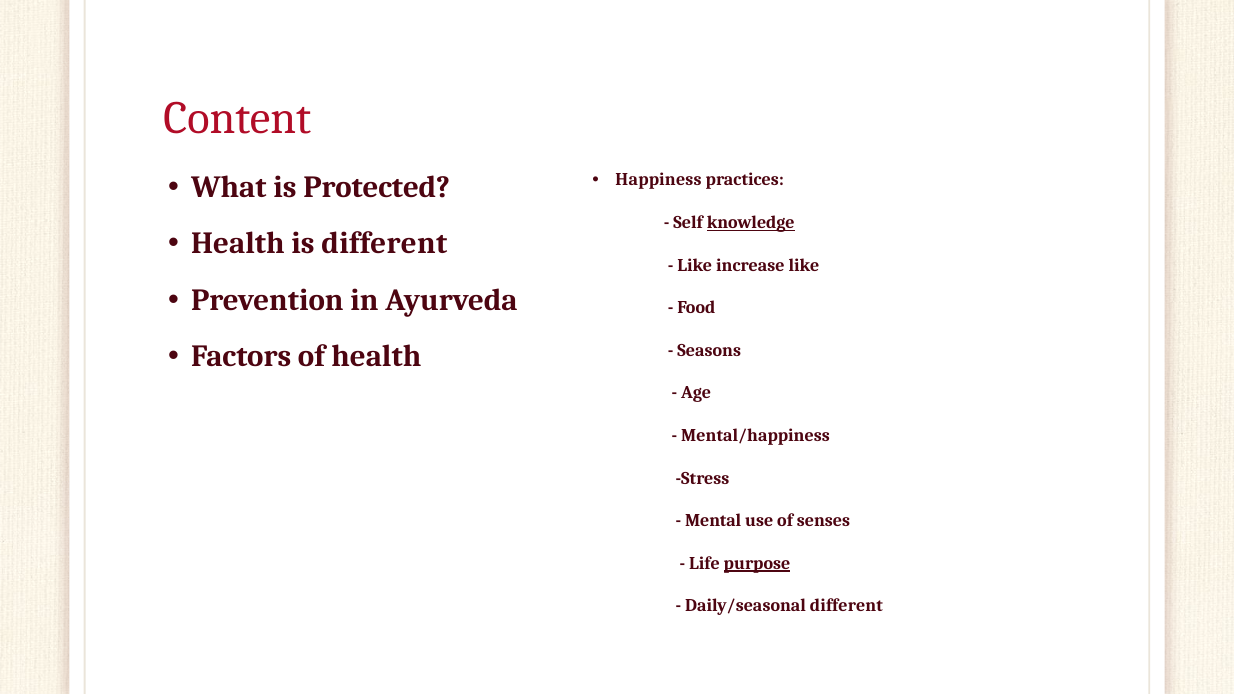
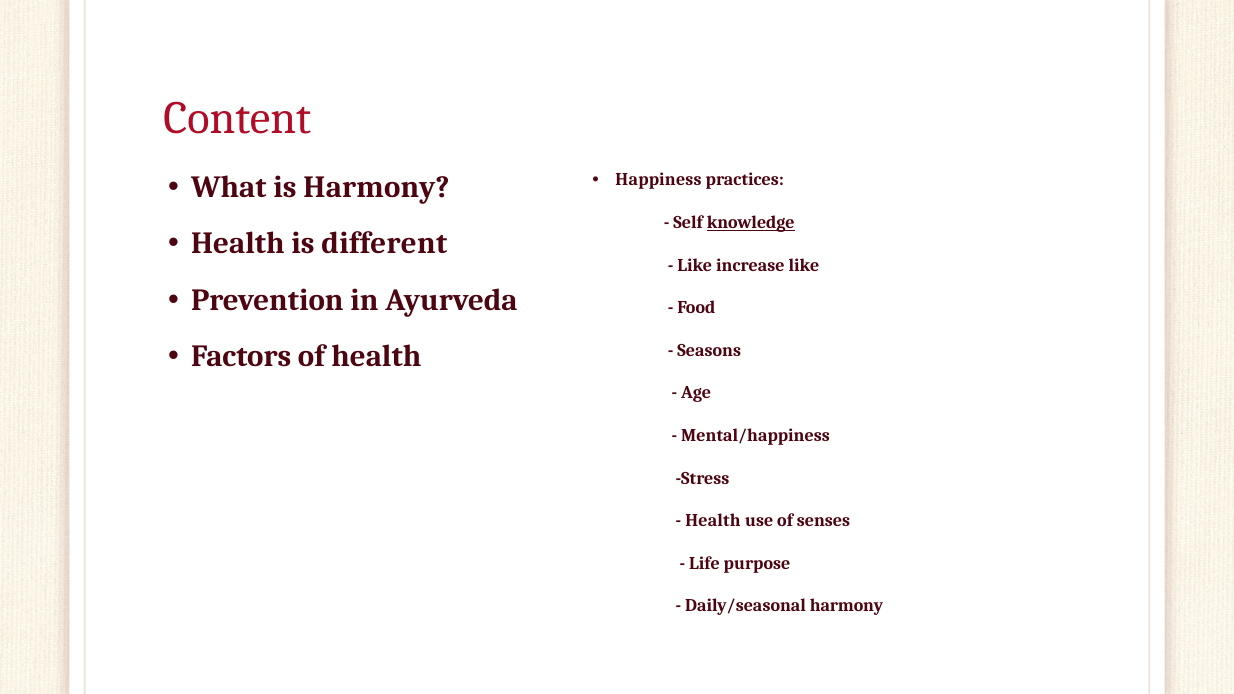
is Protected: Protected -> Harmony (377, 187)
Mental: Mental -> Health (713, 521)
purpose underline: present -> none (757, 563)
Daily/seasonal different: different -> harmony (847, 606)
